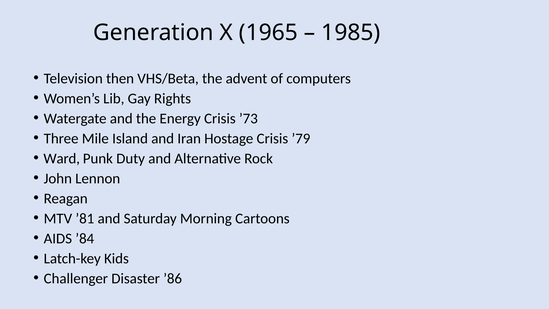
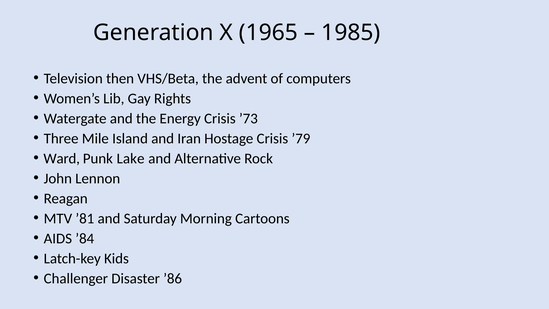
Duty: Duty -> Lake (131, 158)
